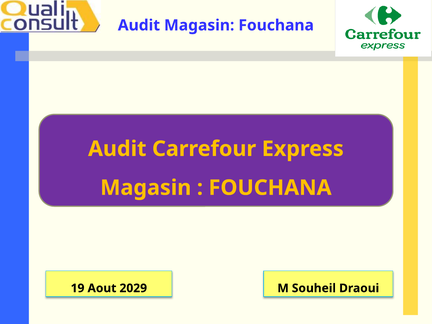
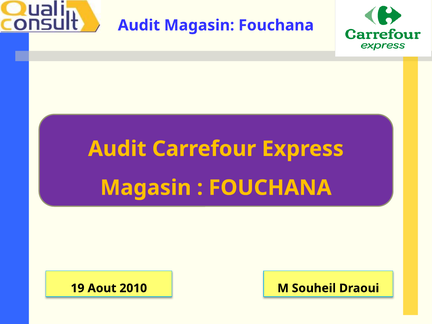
2029: 2029 -> 2010 (133, 288)
